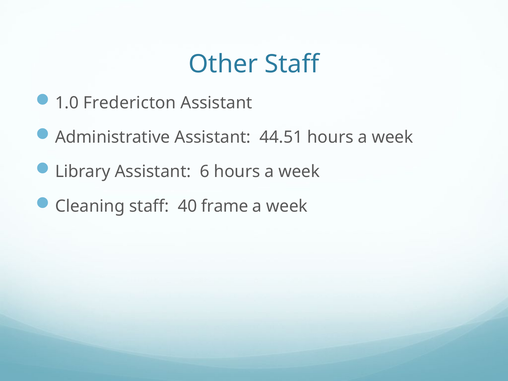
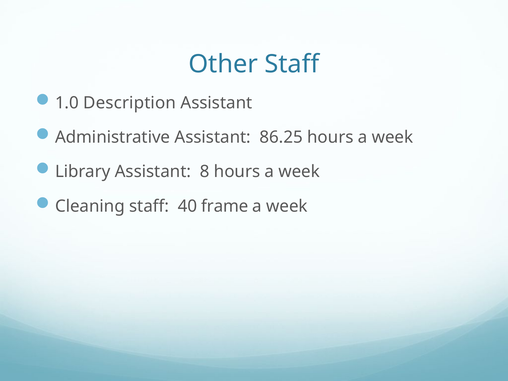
Fredericton: Fredericton -> Description (130, 103)
44.51: 44.51 -> 86.25 (281, 137)
6: 6 -> 8 (205, 172)
